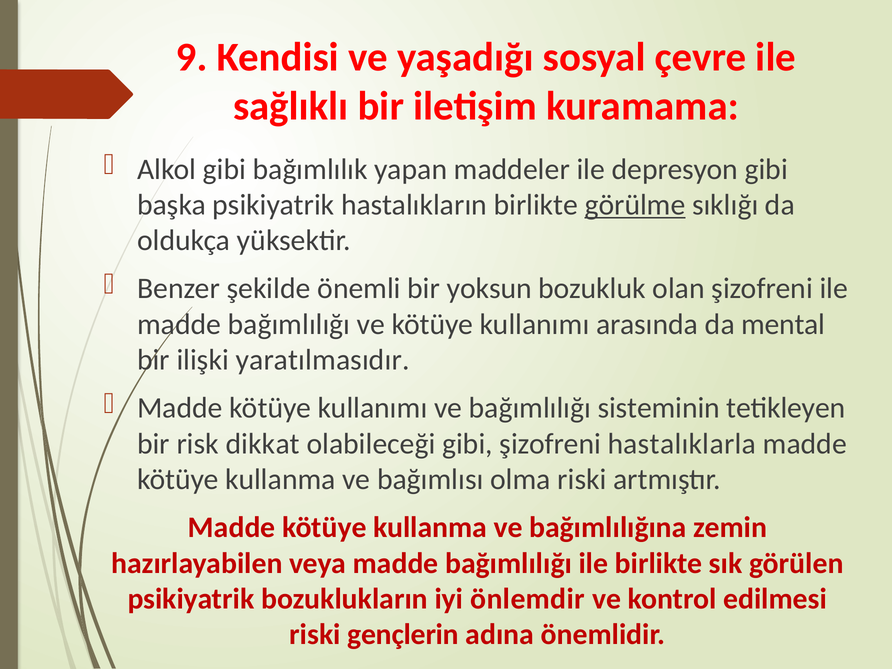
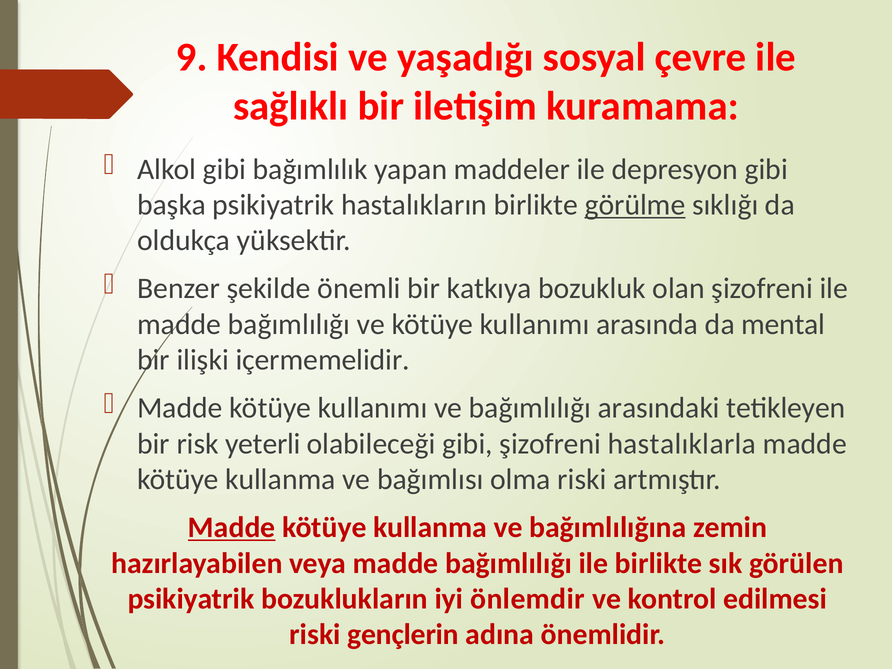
yoksun: yoksun -> katkıya (489, 289)
yaratılmasıdır: yaratılmasıdır -> içermemelidir (323, 360)
sisteminin: sisteminin -> arasındaki (659, 408)
dikkat: dikkat -> yeterli (263, 444)
Madde underline: none -> present (232, 528)
